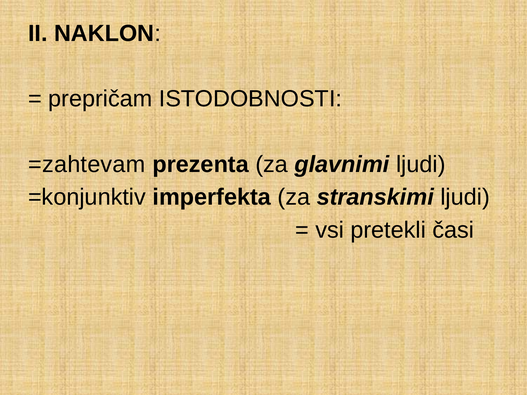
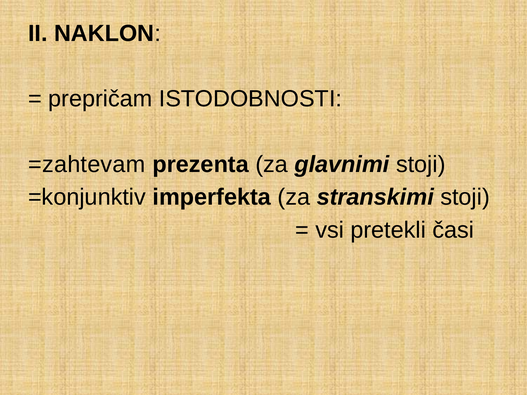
glavnimi ljudi: ljudi -> stoji (421, 165)
stranskimi ljudi: ljudi -> stoji (465, 197)
